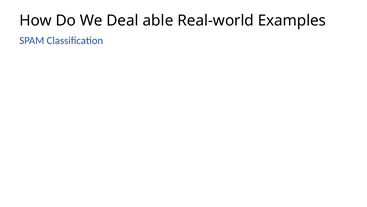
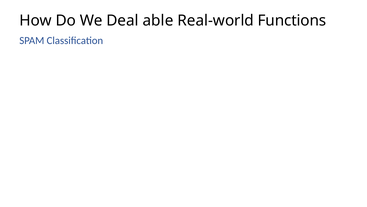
Examples: Examples -> Functions (292, 21)
